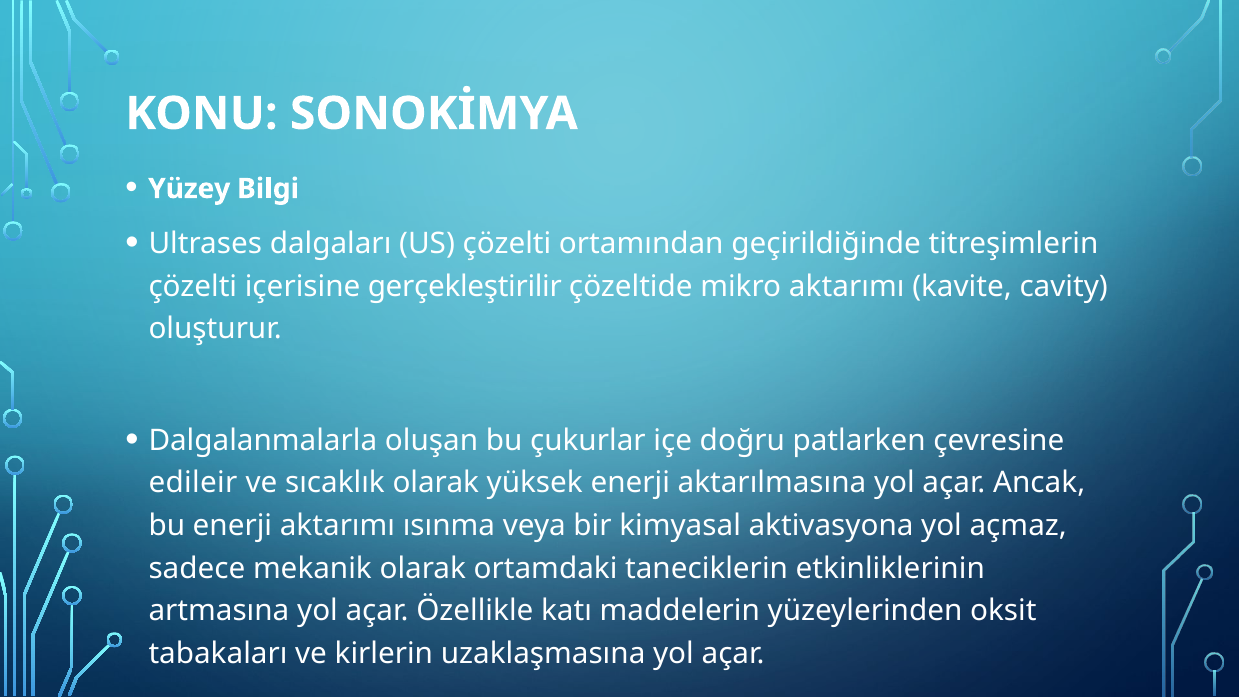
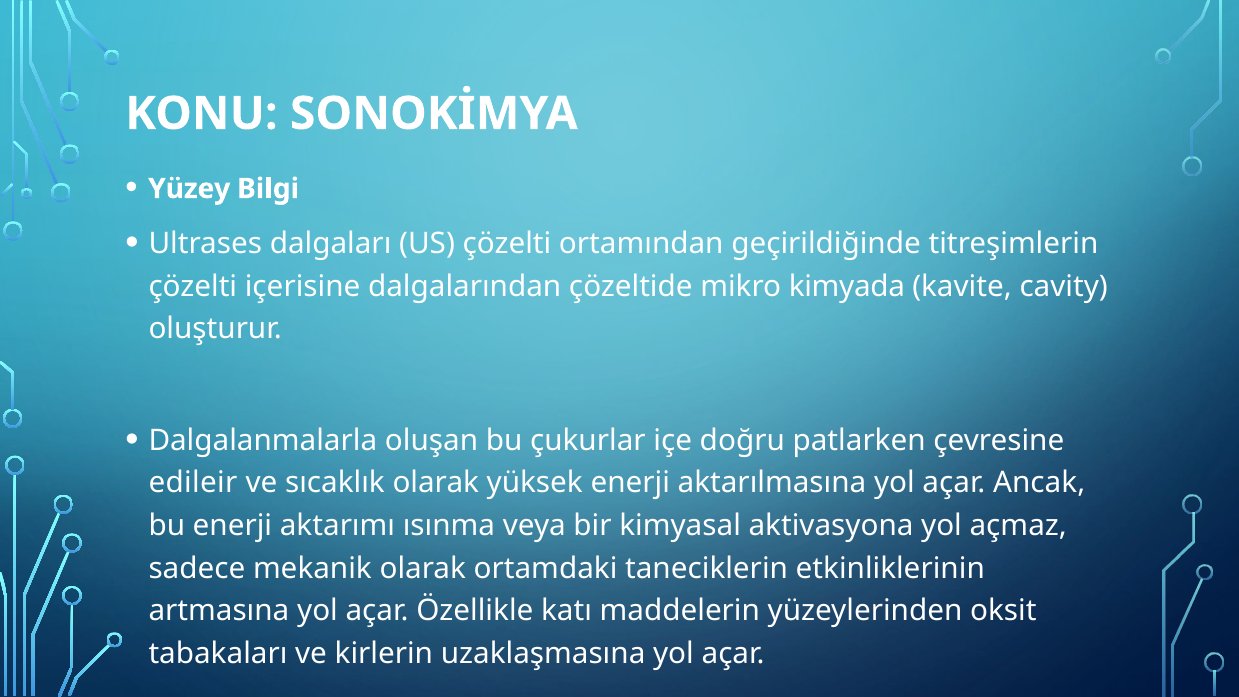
gerçekleştirilir: gerçekleştirilir -> dalgalarından (465, 286)
mikro aktarımı: aktarımı -> kimyada (847, 286)
